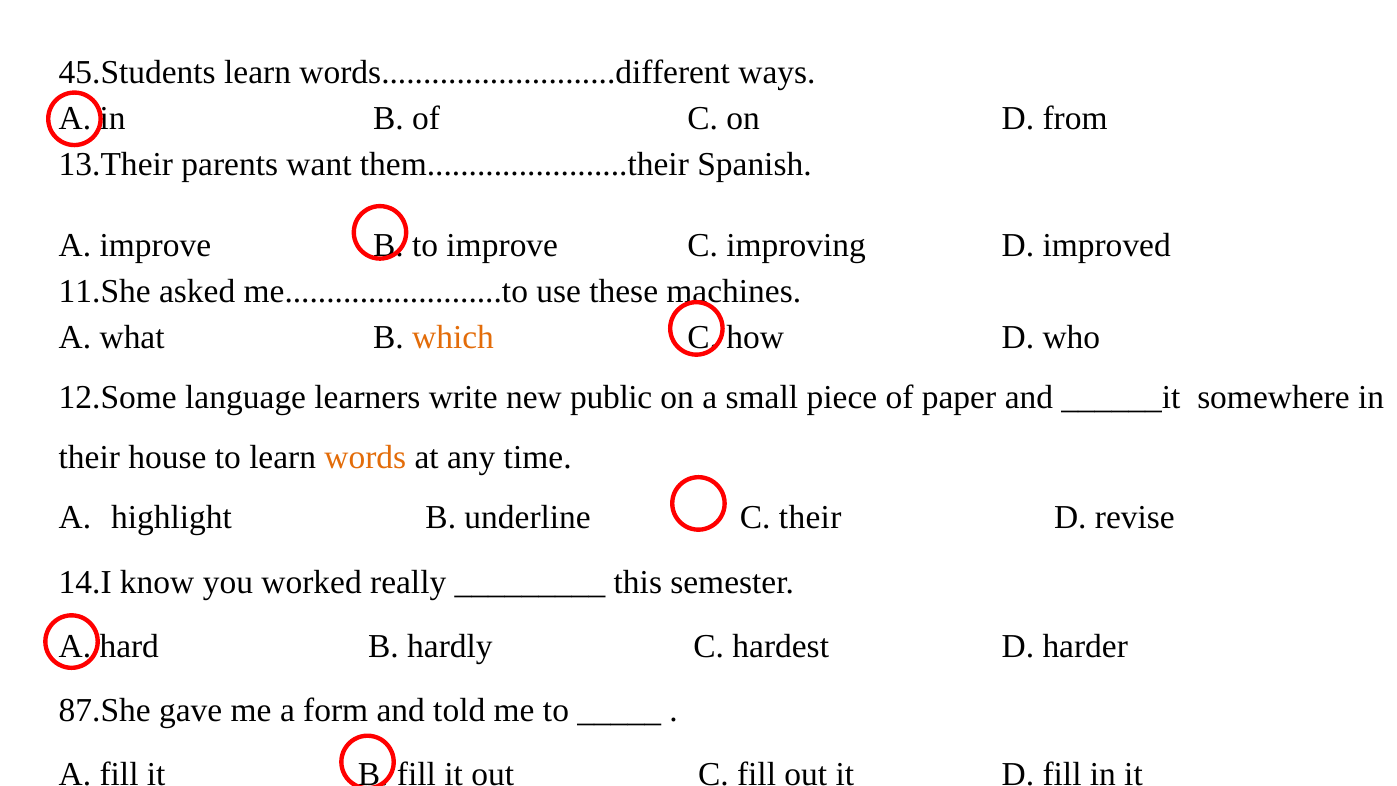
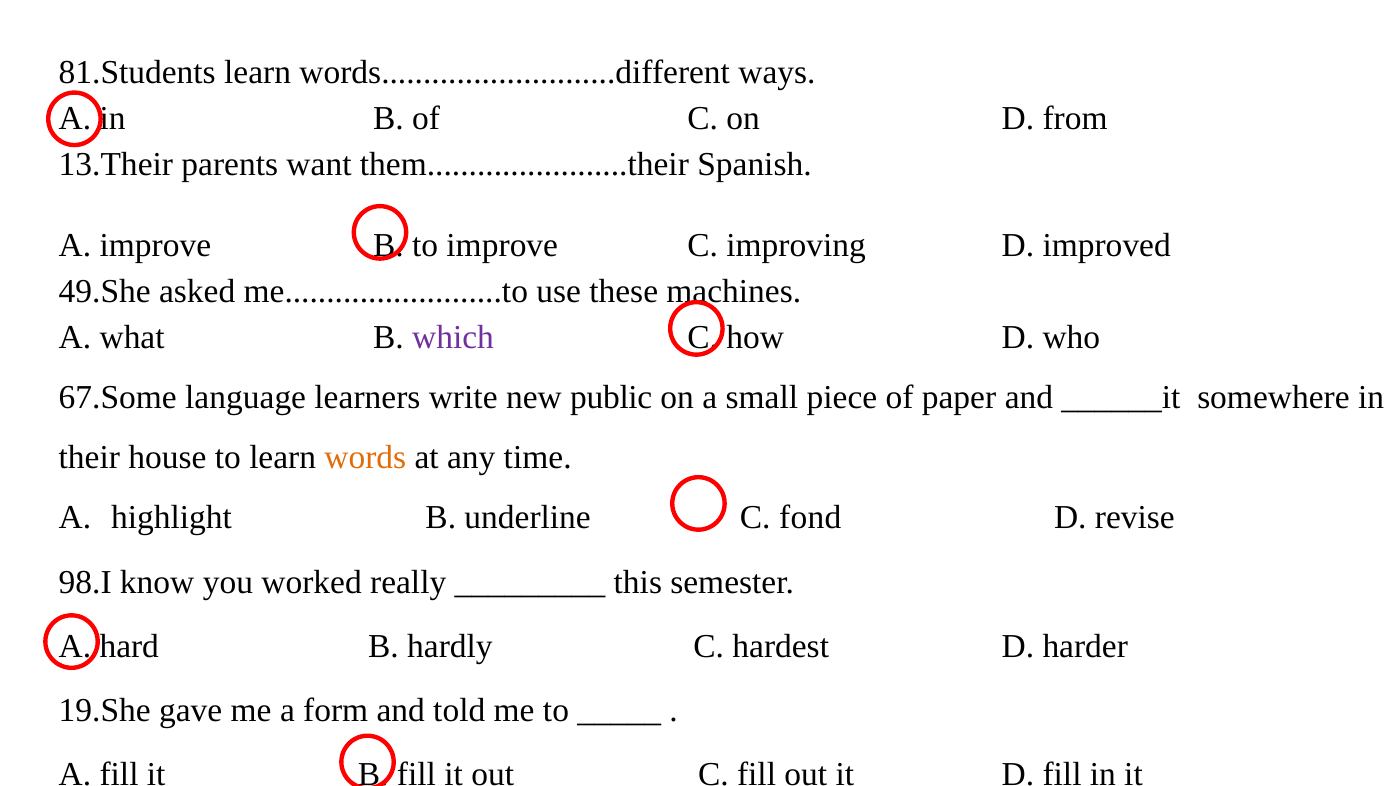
45.Students: 45.Students -> 81.Students (137, 72)
11.She: 11.She -> 49.She (105, 291)
which colour: orange -> purple (453, 337)
12.Some: 12.Some -> 67.Some (118, 397)
C their: their -> fond (810, 518)
14.I: 14.I -> 98.I (85, 582)
87.She: 87.She -> 19.She (105, 710)
